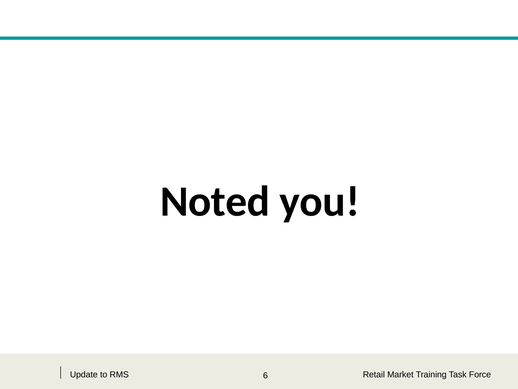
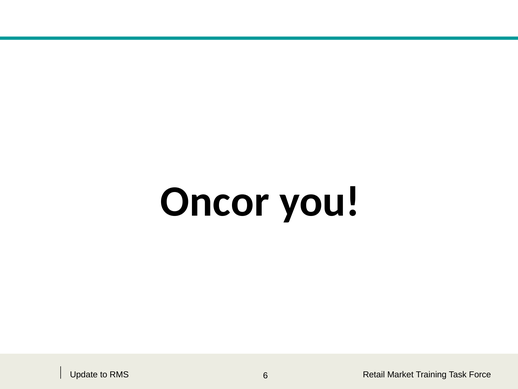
Noted: Noted -> Oncor (215, 201)
